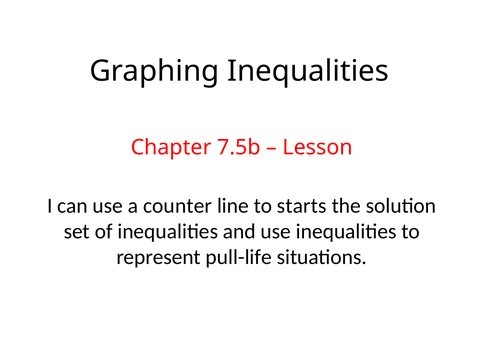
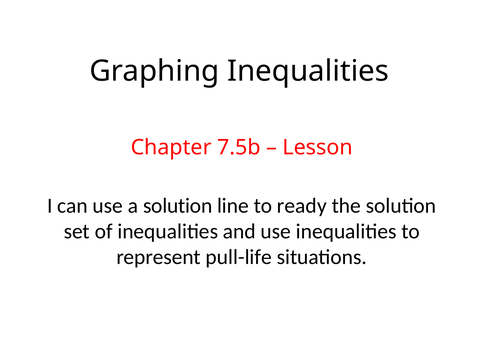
a counter: counter -> solution (178, 206)
starts: starts -> ready (302, 206)
